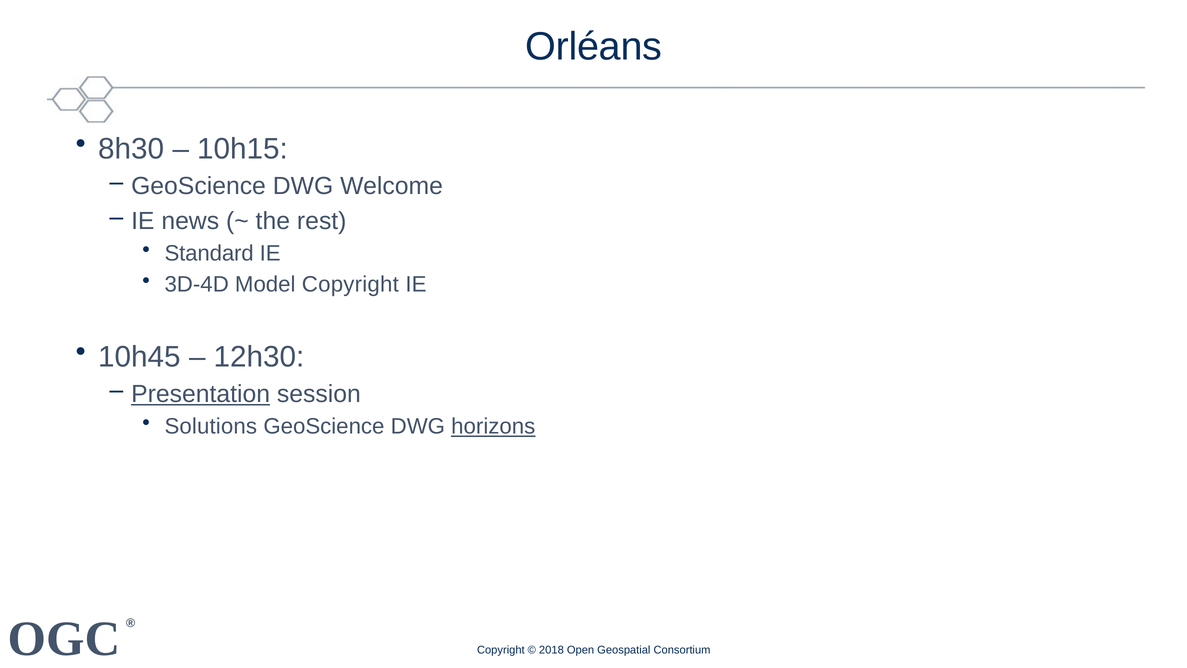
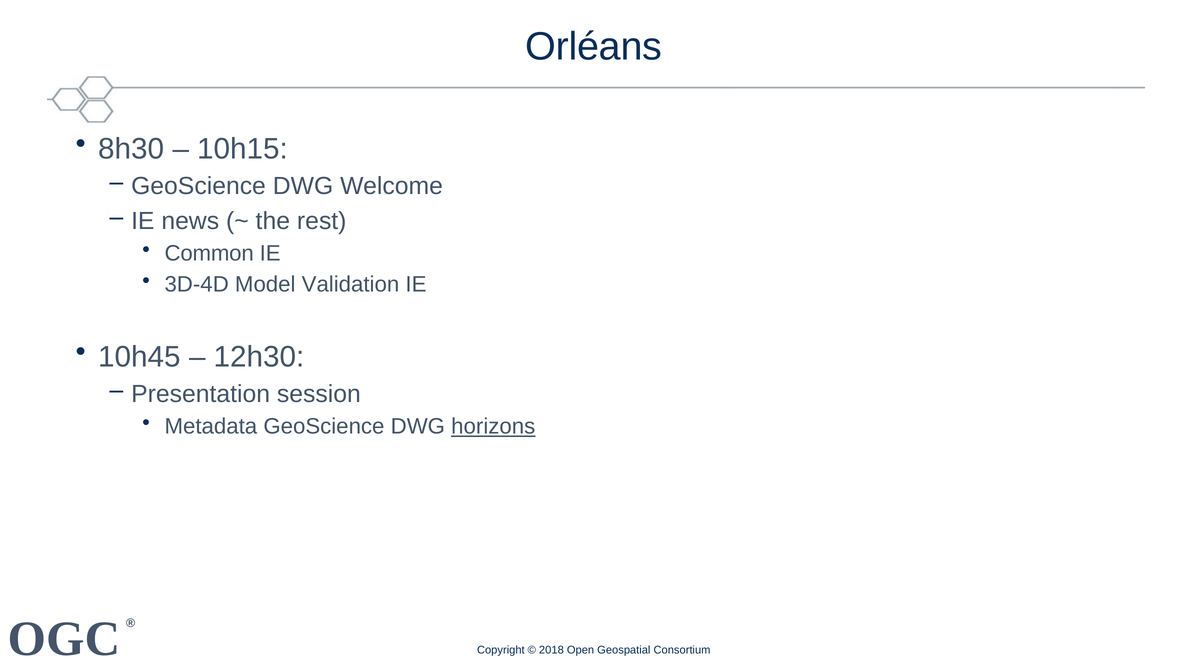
Standard: Standard -> Common (209, 253)
Model Copyright: Copyright -> Validation (350, 284)
Presentation underline: present -> none (201, 394)
Solutions: Solutions -> Metadata (211, 426)
